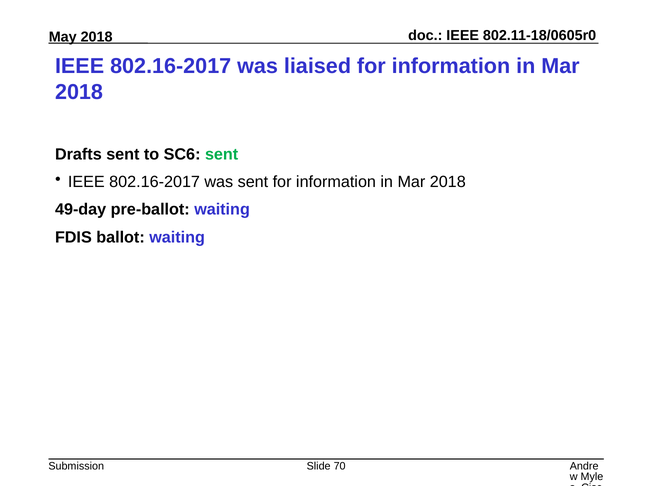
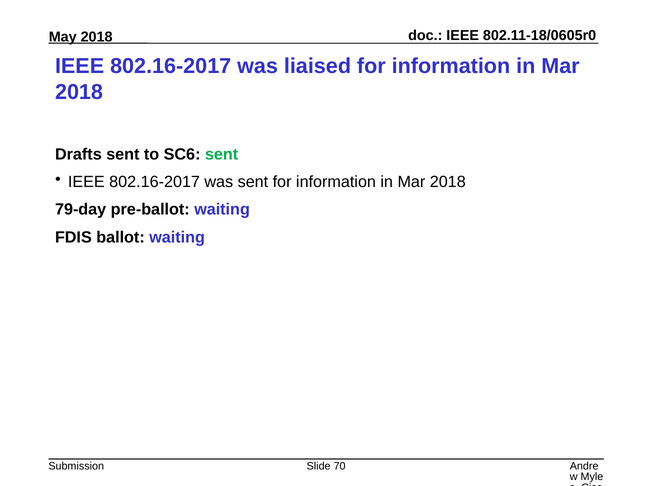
49-day: 49-day -> 79-day (81, 209)
